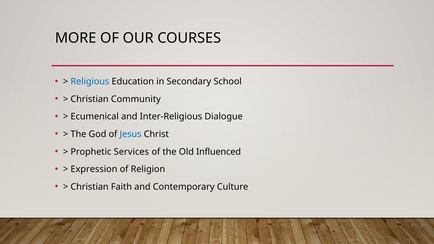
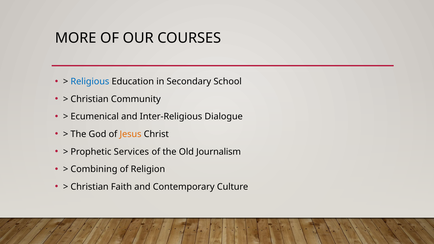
Jesus colour: blue -> orange (131, 134)
Influenced: Influenced -> Journalism (219, 152)
Expression: Expression -> Combining (94, 169)
